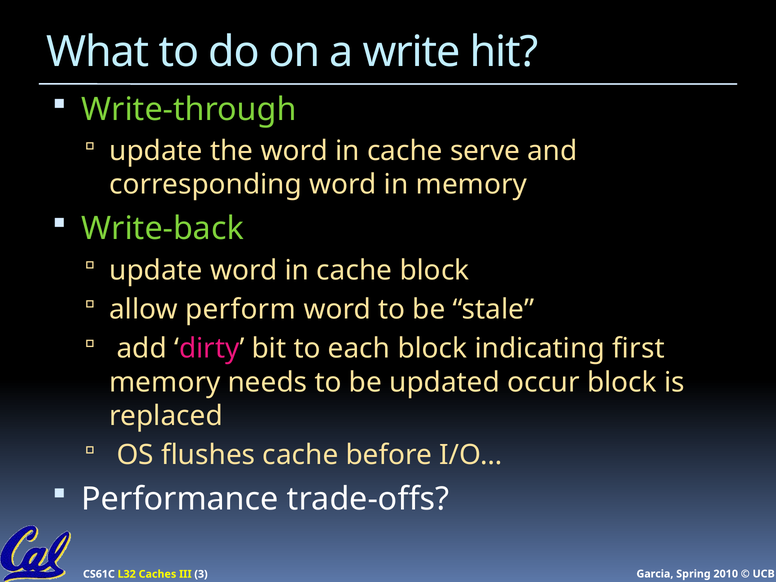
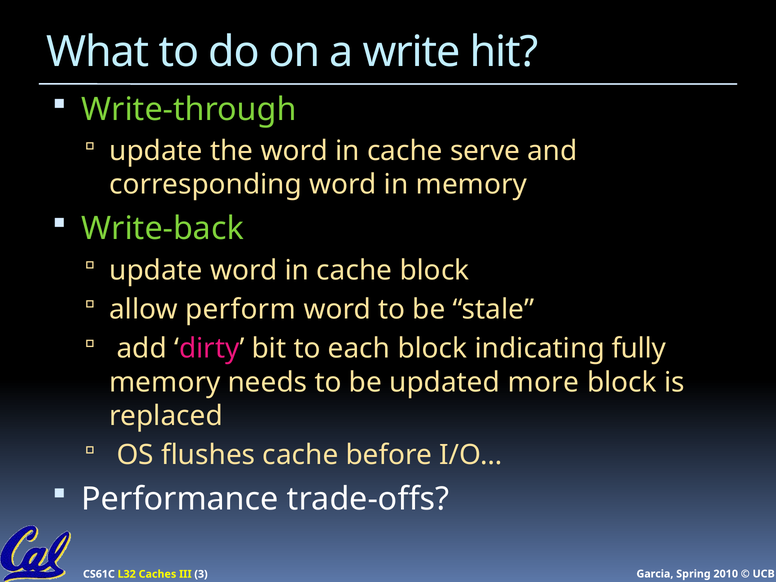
first: first -> fully (639, 349)
occur: occur -> more (543, 382)
